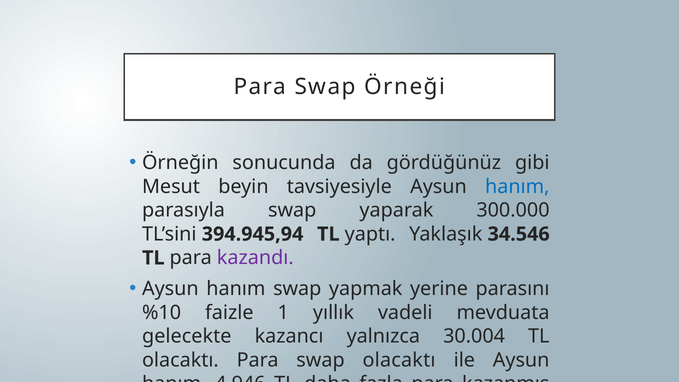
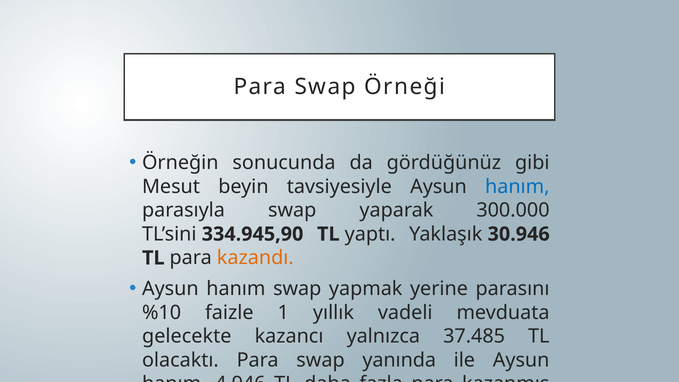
394.945,94: 394.945,94 -> 334.945,90 (253, 234)
34.546: 34.546 -> 30.946 (519, 234)
kazandı colour: purple -> orange (255, 258)
30.004: 30.004 -> 37.485 (474, 336)
swap olacaktı: olacaktı -> yanında (399, 360)
